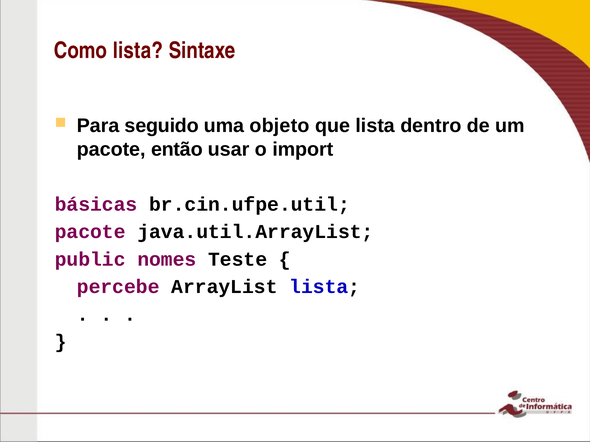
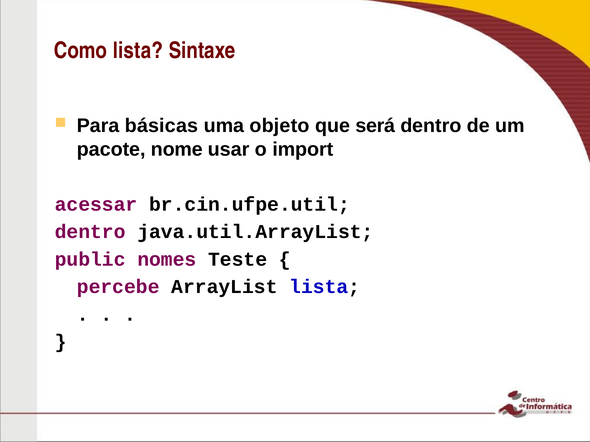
seguido: seguido -> básicas (161, 126)
que lista: lista -> será (375, 126)
então: então -> nome (177, 149)
básicas: básicas -> acessar (96, 204)
pacote: pacote -> dentro (90, 232)
